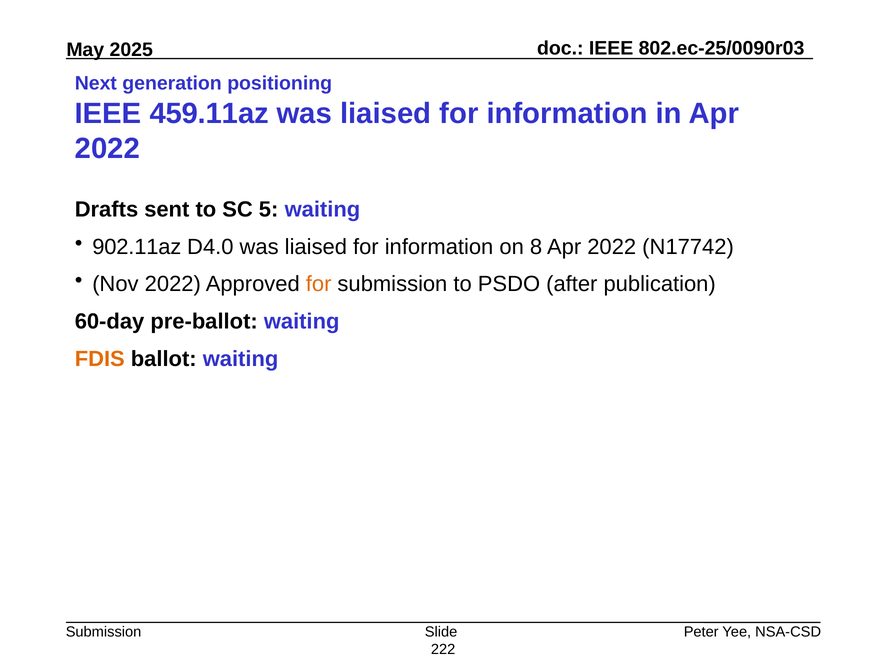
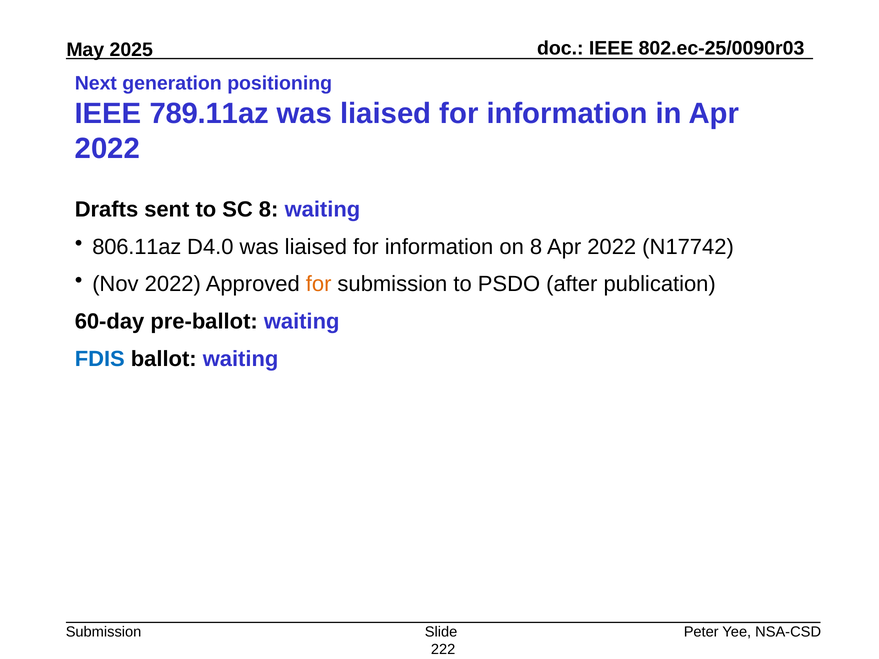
459.11az: 459.11az -> 789.11az (209, 113)
SC 5: 5 -> 8 (269, 210)
902.11az: 902.11az -> 806.11az (137, 247)
FDIS colour: orange -> blue (100, 359)
